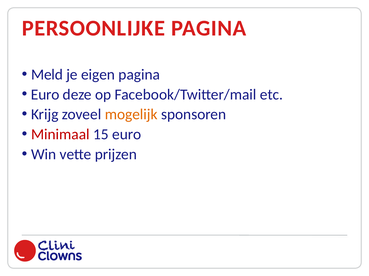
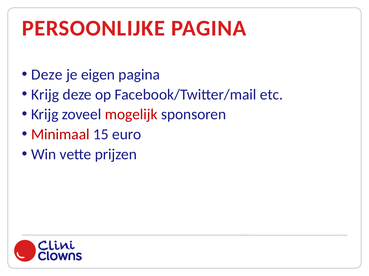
Meld: Meld -> Deze (47, 75)
Euro: Euro -> Krijg (45, 95)
mogelijk colour: orange -> red (131, 115)
